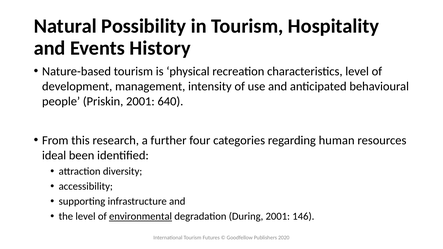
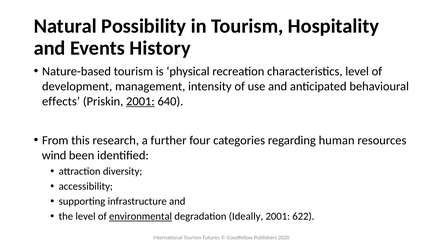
people: people -> effects (61, 101)
2001 underline: none -> present (140, 101)
ideal: ideal -> wind (54, 155)
During: During -> Ideally (246, 217)
146: 146 -> 622 (303, 217)
